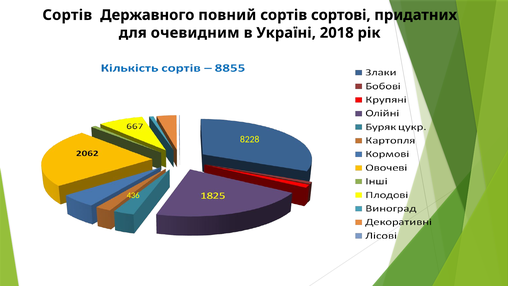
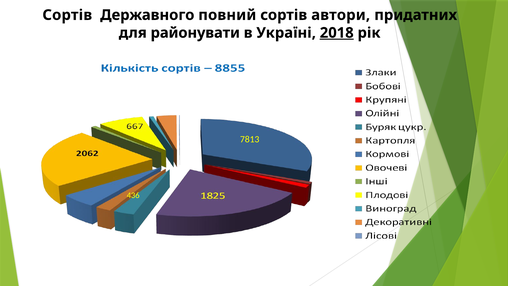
сортові: сортові -> автори (341, 15)
очевидним: очевидним -> районувати (195, 33)
2018 underline: none -> present (337, 33)
8228: 8228 -> 7813 (250, 139)
